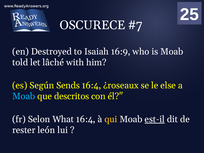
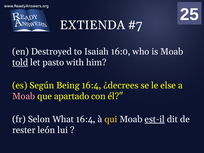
OSCURECE: OSCURECE -> EXTIENDA (92, 25)
16:9: 16:9 -> 16:0 (121, 52)
told underline: none -> present (20, 62)
lâché: lâché -> pasto (53, 62)
Sends: Sends -> Being (68, 85)
¿roseaux: ¿roseaux -> ¿decrees (121, 85)
Moab colour: light blue -> pink (24, 96)
descritos: descritos -> apartado (72, 96)
